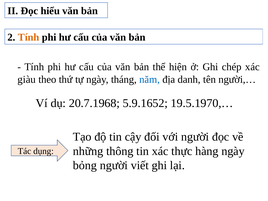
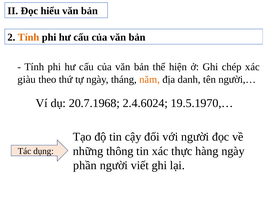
năm colour: blue -> orange (150, 79)
5.9.1652: 5.9.1652 -> 2.4.6024 (145, 103)
bỏng: bỏng -> phần (85, 165)
